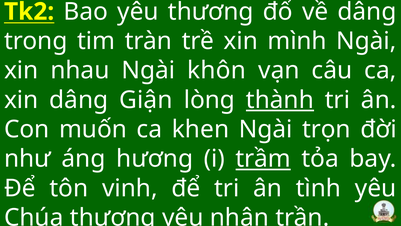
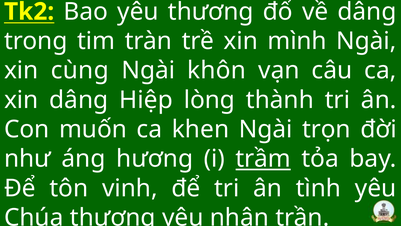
nhau: nhau -> cùng (80, 70)
Giận: Giận -> Hiệp (146, 100)
thành underline: present -> none (280, 100)
